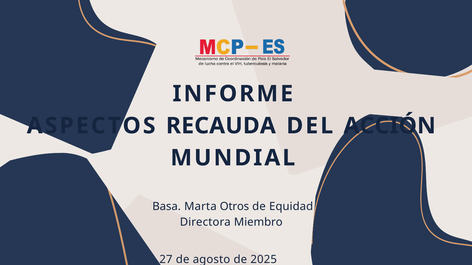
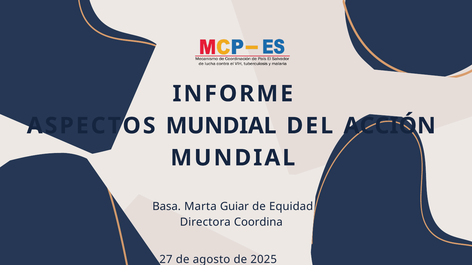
ASPECTOS RECAUDA: RECAUDA -> MUNDIAL (221, 126)
Otros: Otros -> Guiar (234, 207)
Miembro: Miembro -> Coordina (258, 223)
